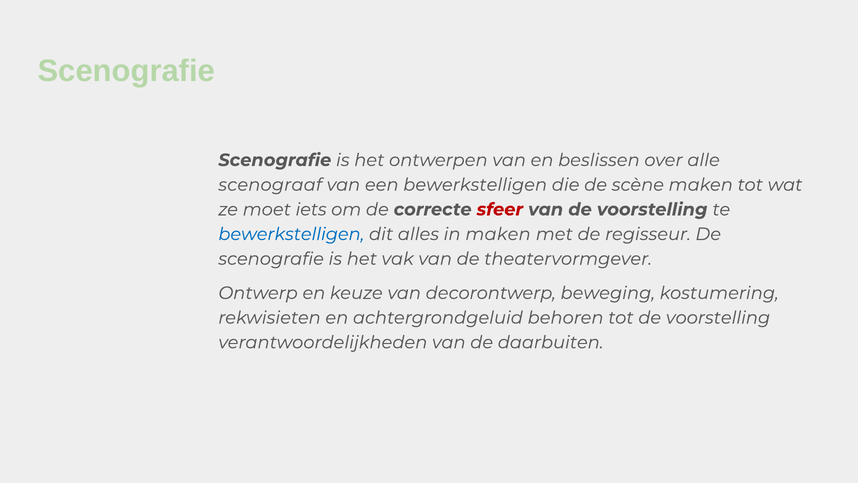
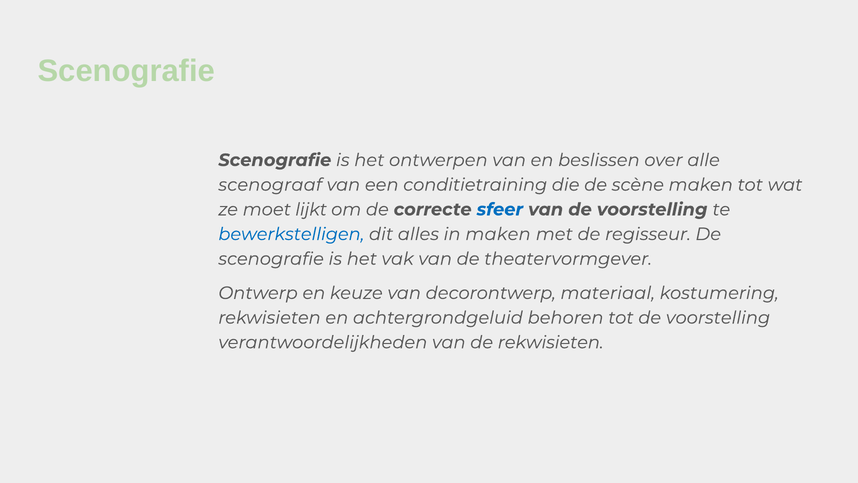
een bewerkstelligen: bewerkstelligen -> conditietraining (475, 185)
iets: iets -> lijkt (311, 209)
sfeer colour: red -> blue (500, 209)
beweging: beweging -> materiaal (608, 293)
de daarbuiten: daarbuiten -> rekwisieten (551, 342)
